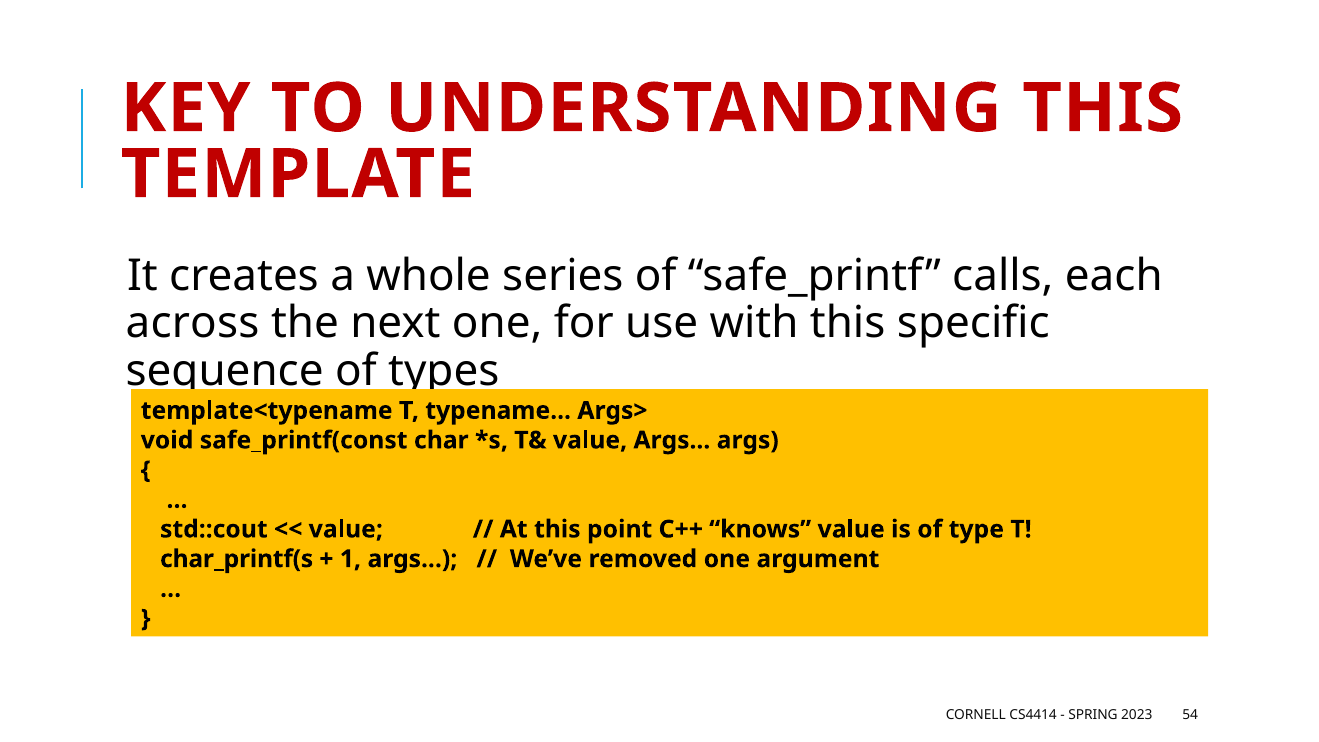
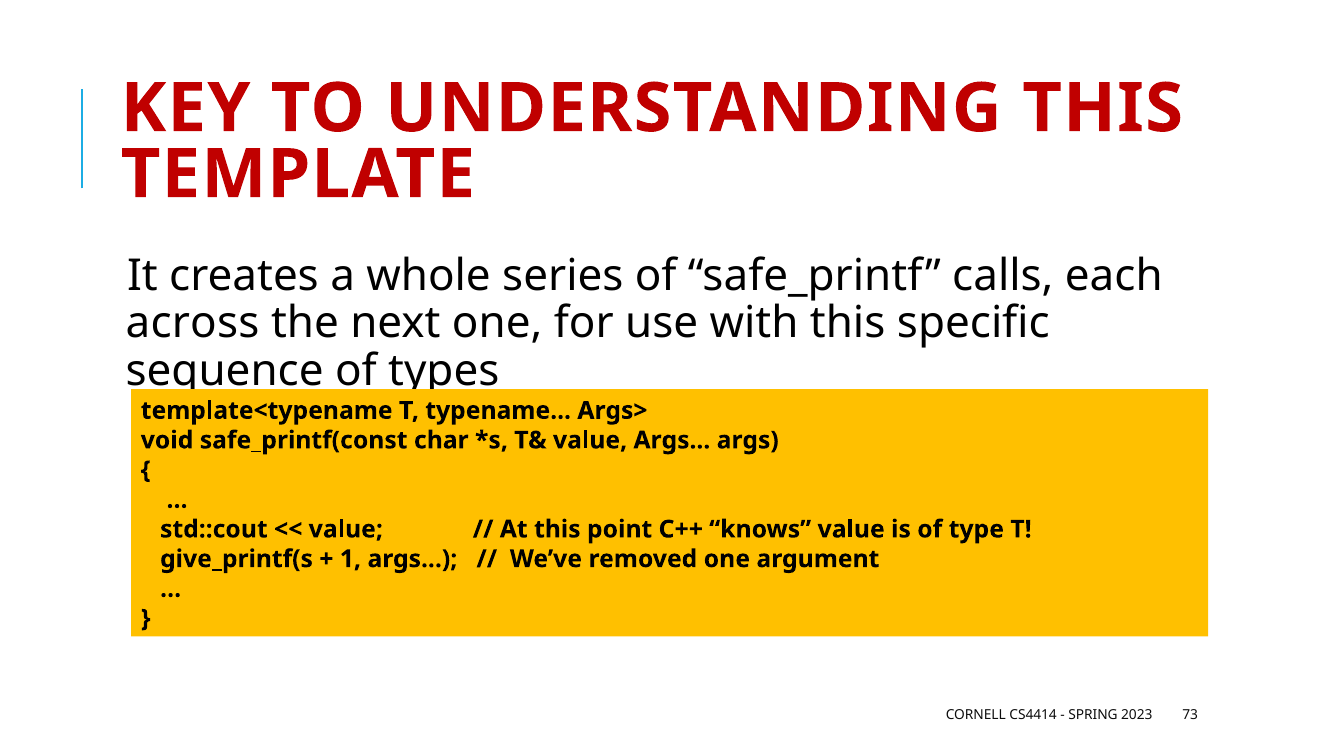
char_printf(s: char_printf(s -> give_printf(s (236, 559)
54: 54 -> 73 (1190, 715)
